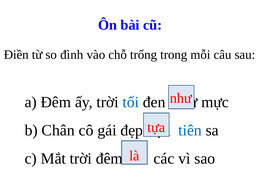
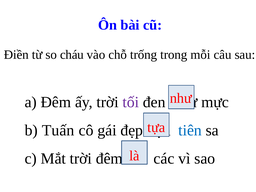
đình: đình -> cháu (72, 55)
tối colour: blue -> purple (131, 102)
Chân: Chân -> Tuấn (58, 130)
